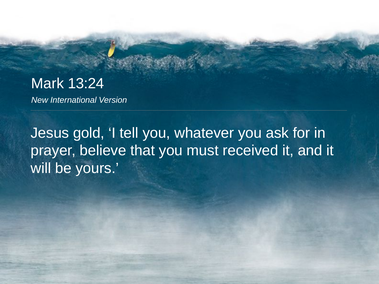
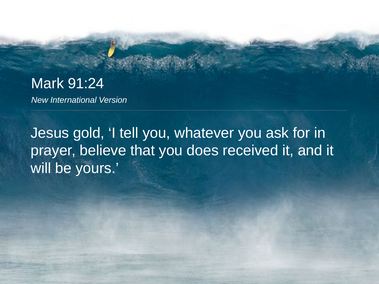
13:24: 13:24 -> 91:24 (86, 84)
must: must -> does (203, 151)
